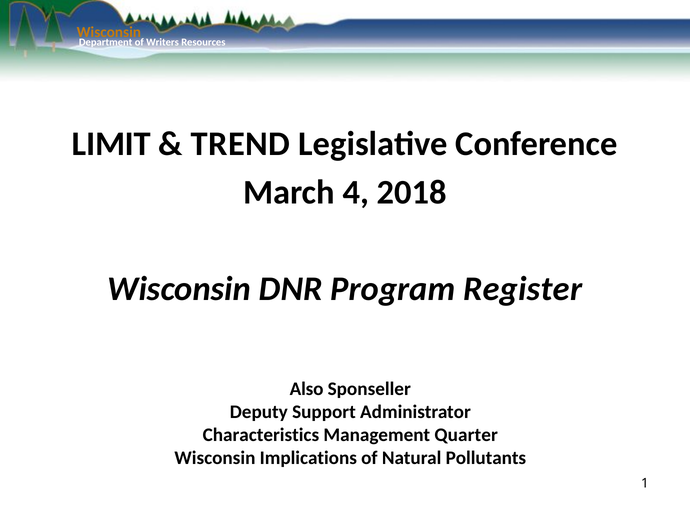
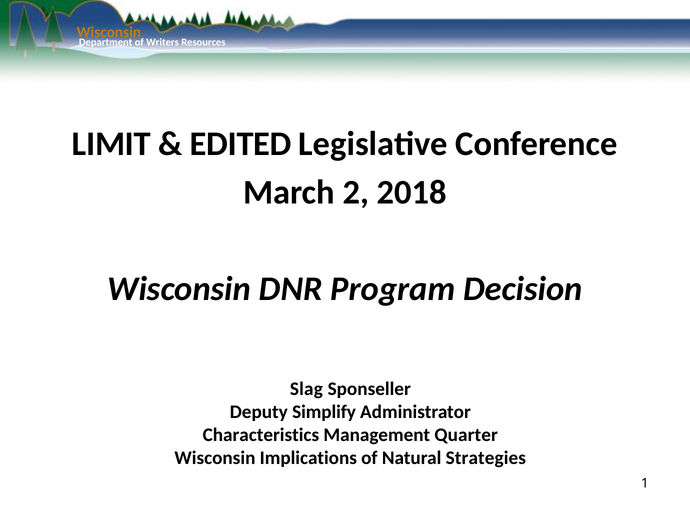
TREND: TREND -> EDITED (241, 144)
4: 4 -> 2 (356, 192)
Register: Register -> Decision (523, 289)
Also: Also -> Slag (306, 390)
Support: Support -> Simplify (324, 413)
Pollutants: Pollutants -> Strategies (486, 459)
